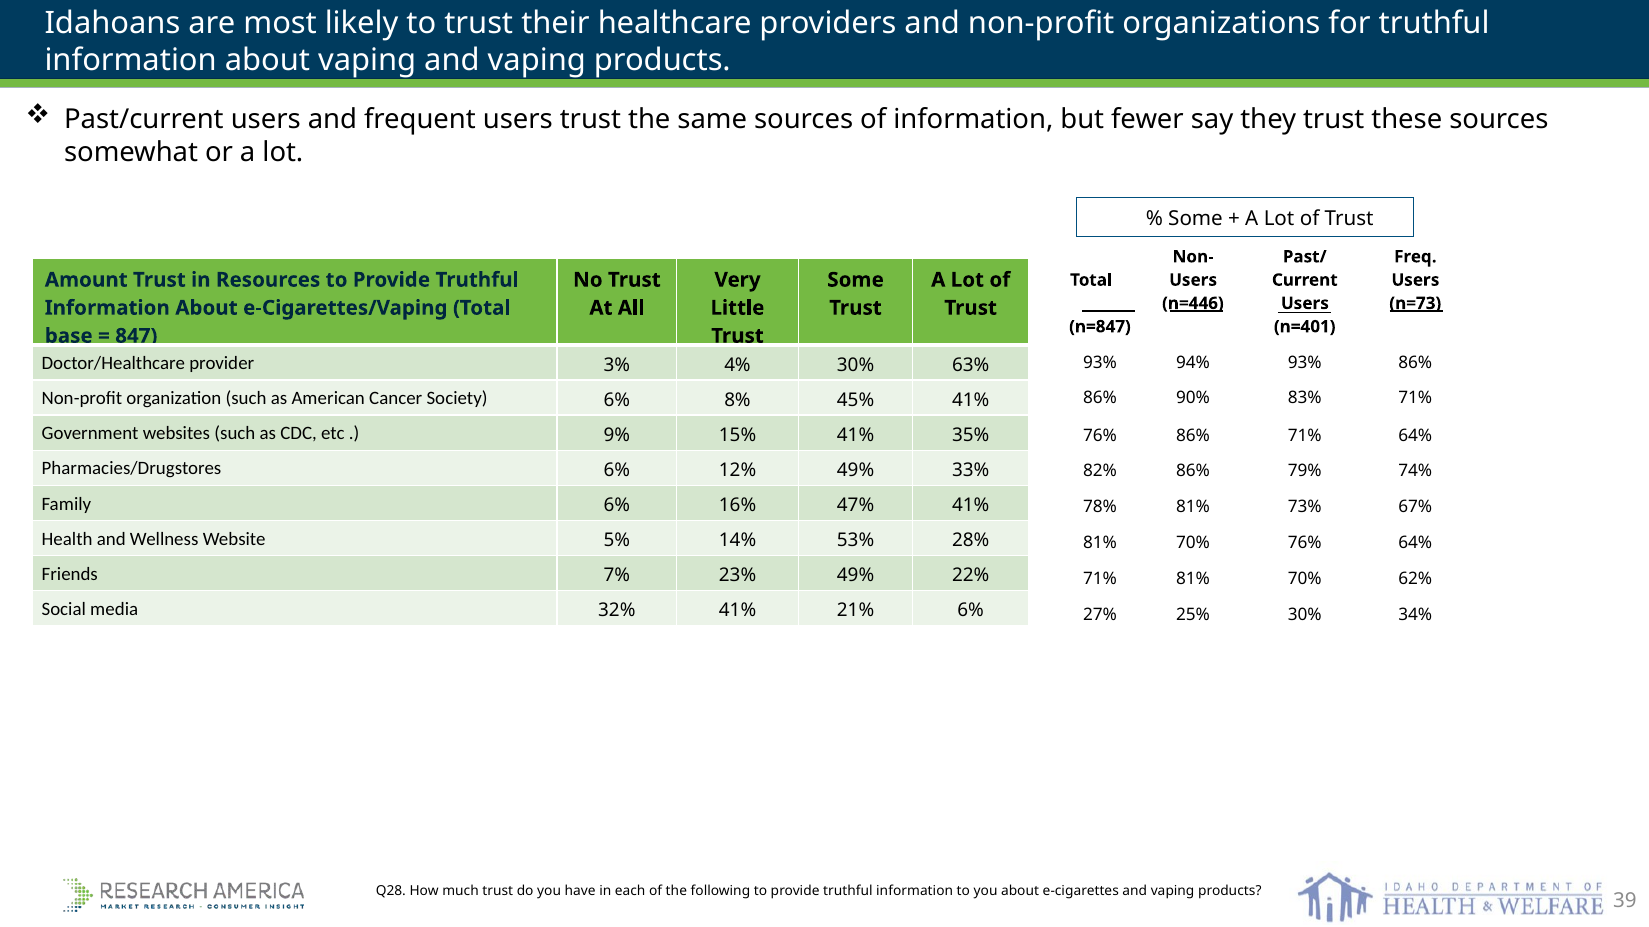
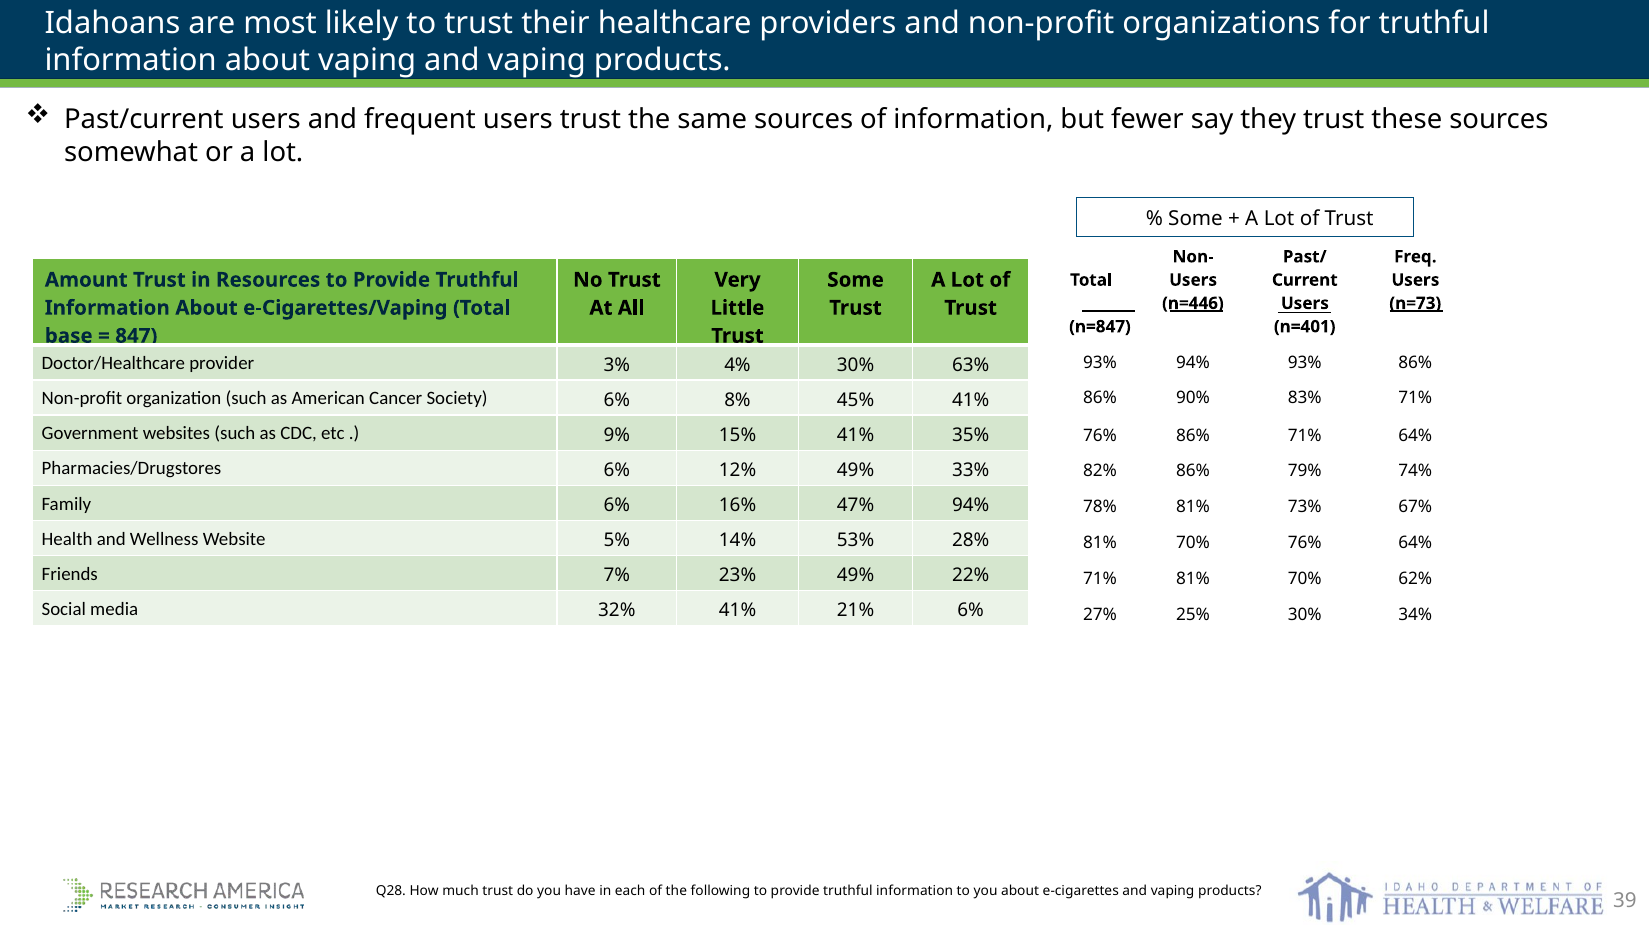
47% 41%: 41% -> 94% (971, 506)
